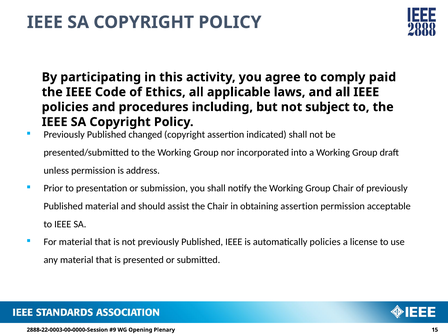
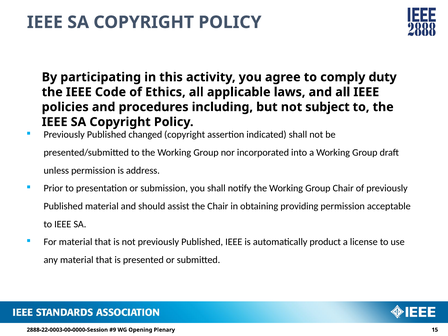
paid: paid -> duty (383, 77)
obtaining assertion: assertion -> providing (299, 206)
automatically policies: policies -> product (325, 242)
